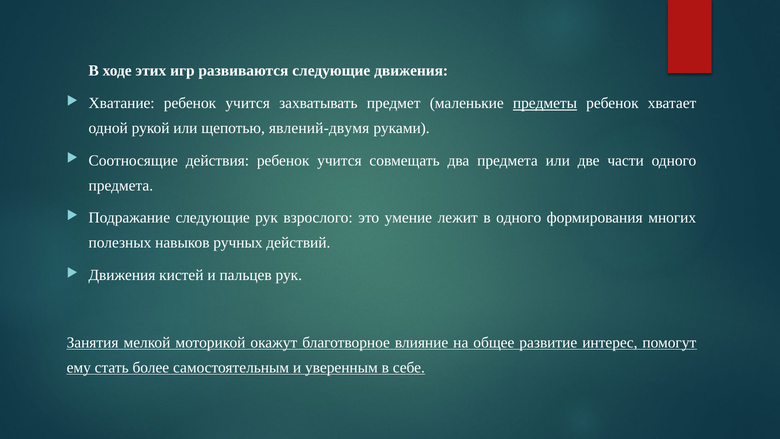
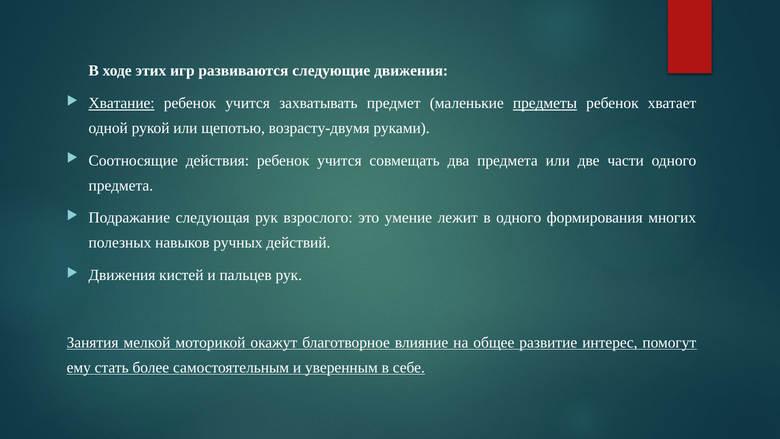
Хватание underline: none -> present (122, 103)
явлений-двумя: явлений-двумя -> возрасту-двумя (319, 128)
Подражание следующие: следующие -> следующая (213, 218)
